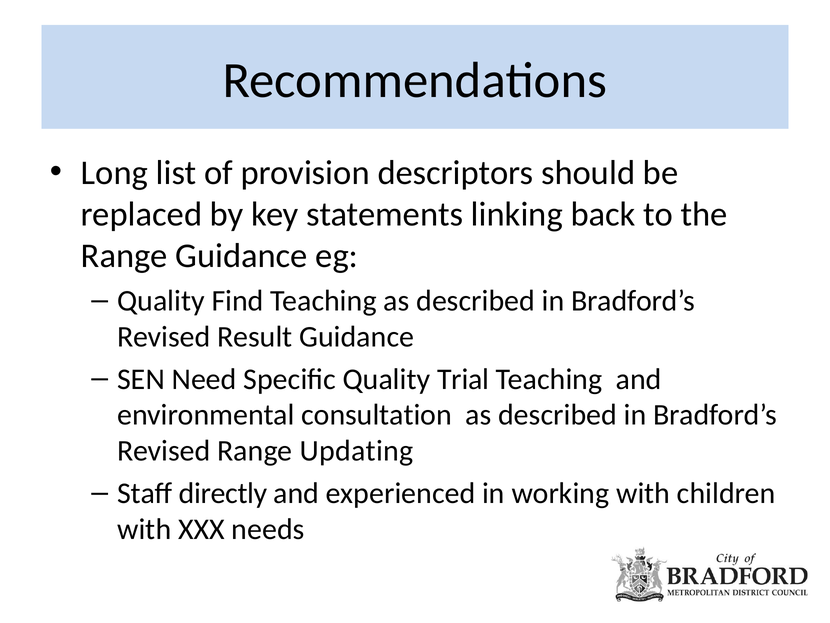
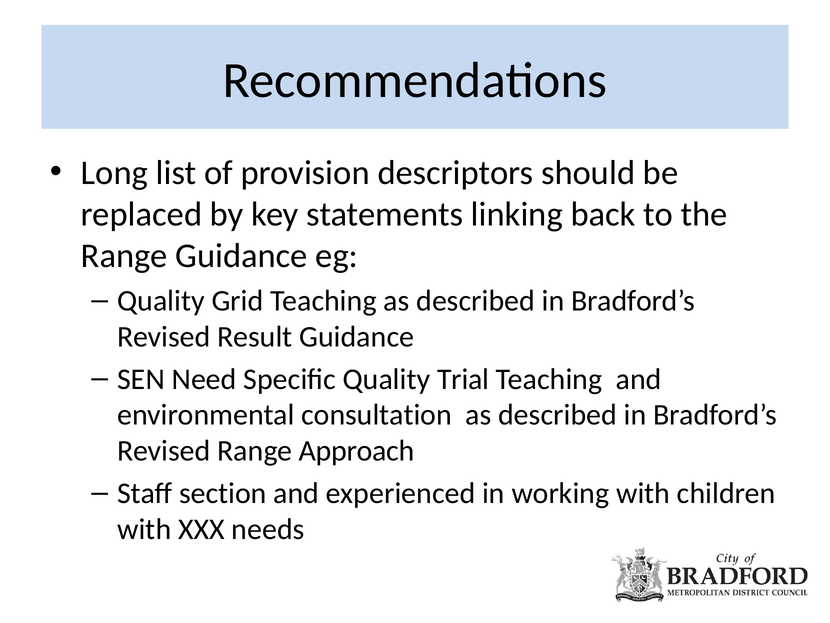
Find: Find -> Grid (238, 300)
Updating: Updating -> Approach (357, 451)
directly: directly -> section (223, 493)
